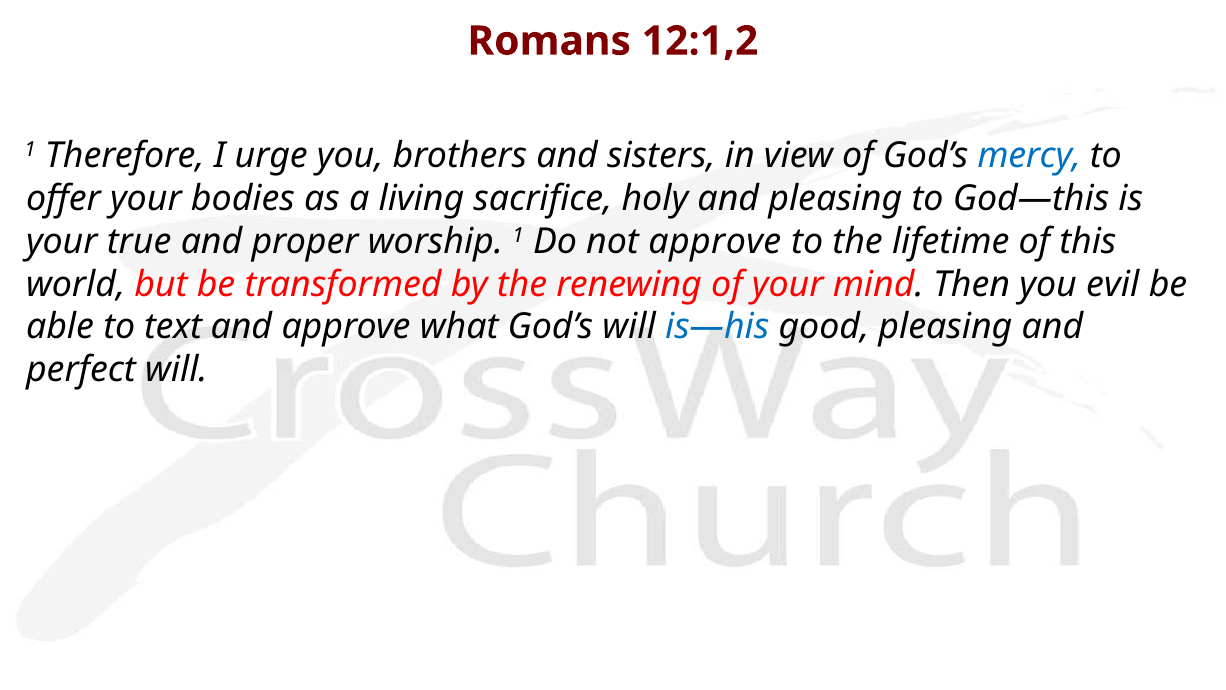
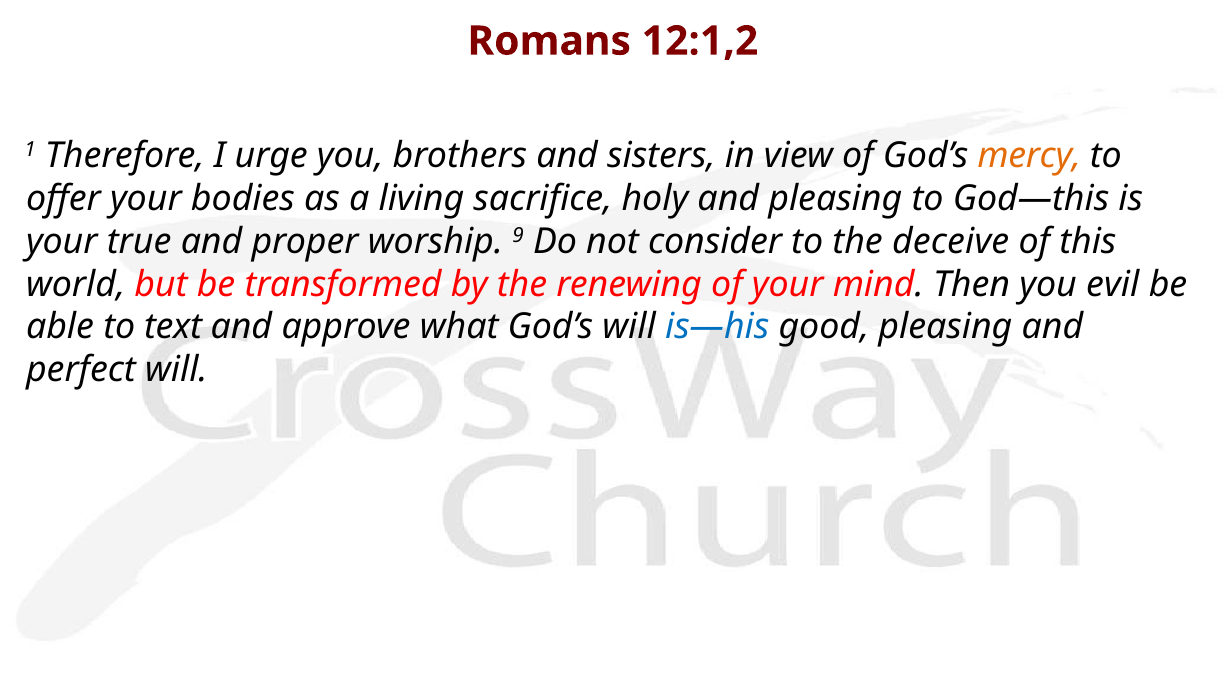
mercy colour: blue -> orange (1029, 155)
worship 1: 1 -> 9 (518, 235)
not approve: approve -> consider (715, 241)
lifetime: lifetime -> deceive (951, 241)
